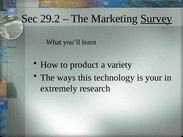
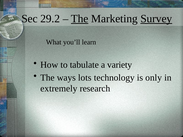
The underline: none -> present (80, 19)
product: product -> tabulate (84, 65)
this: this -> lots (85, 78)
your: your -> only (154, 78)
